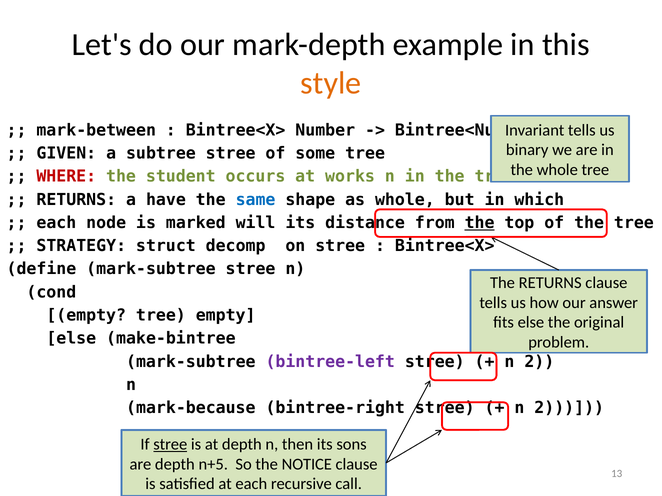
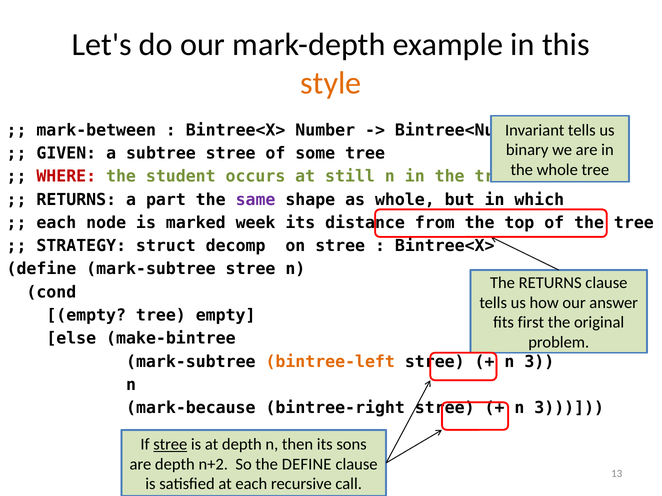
works: works -> still (350, 177)
have: have -> part (166, 200)
same colour: blue -> purple (256, 200)
will: will -> week (256, 223)
the underline: present -> none (480, 223)
fits else: else -> first (531, 323)
bintree-left colour: purple -> orange (330, 362)
2: 2 -> 3 (539, 362)
2: 2 -> 3 (569, 408)
n+5: n+5 -> n+2 (213, 465)
the NOTICE: NOTICE -> DEFINE (307, 465)
